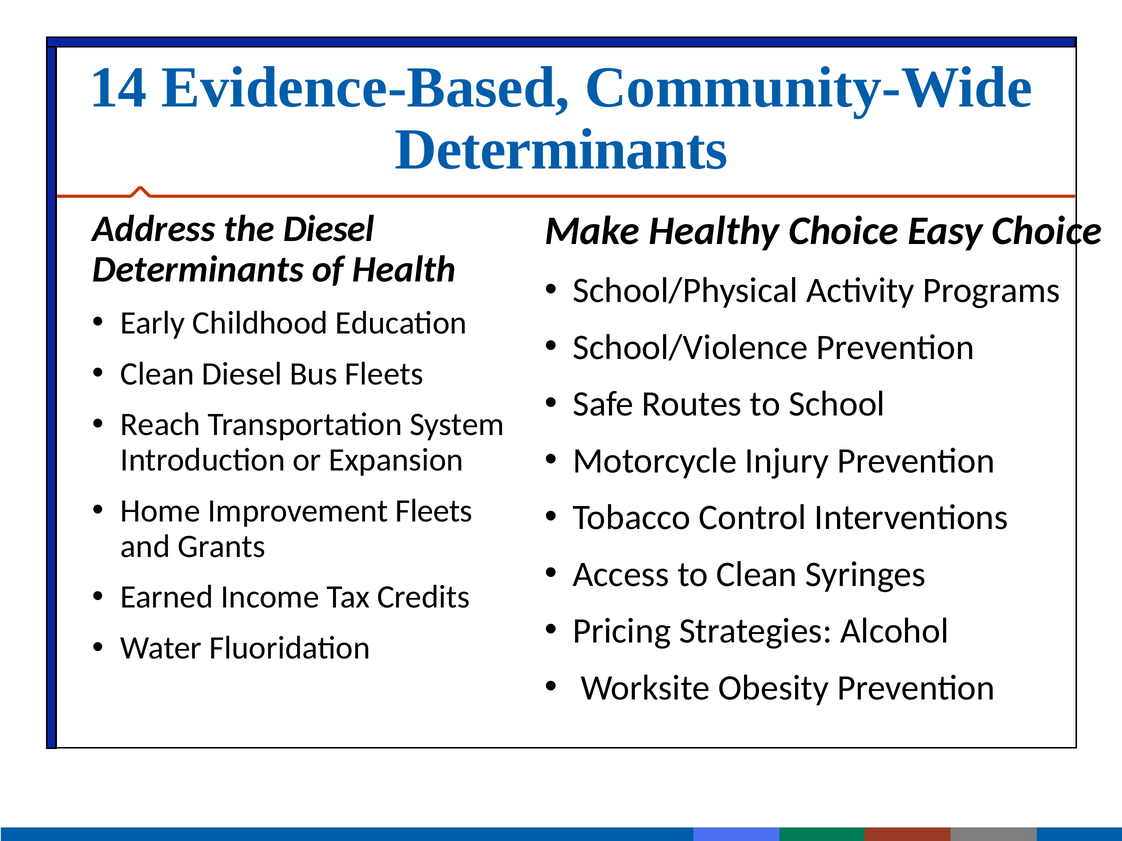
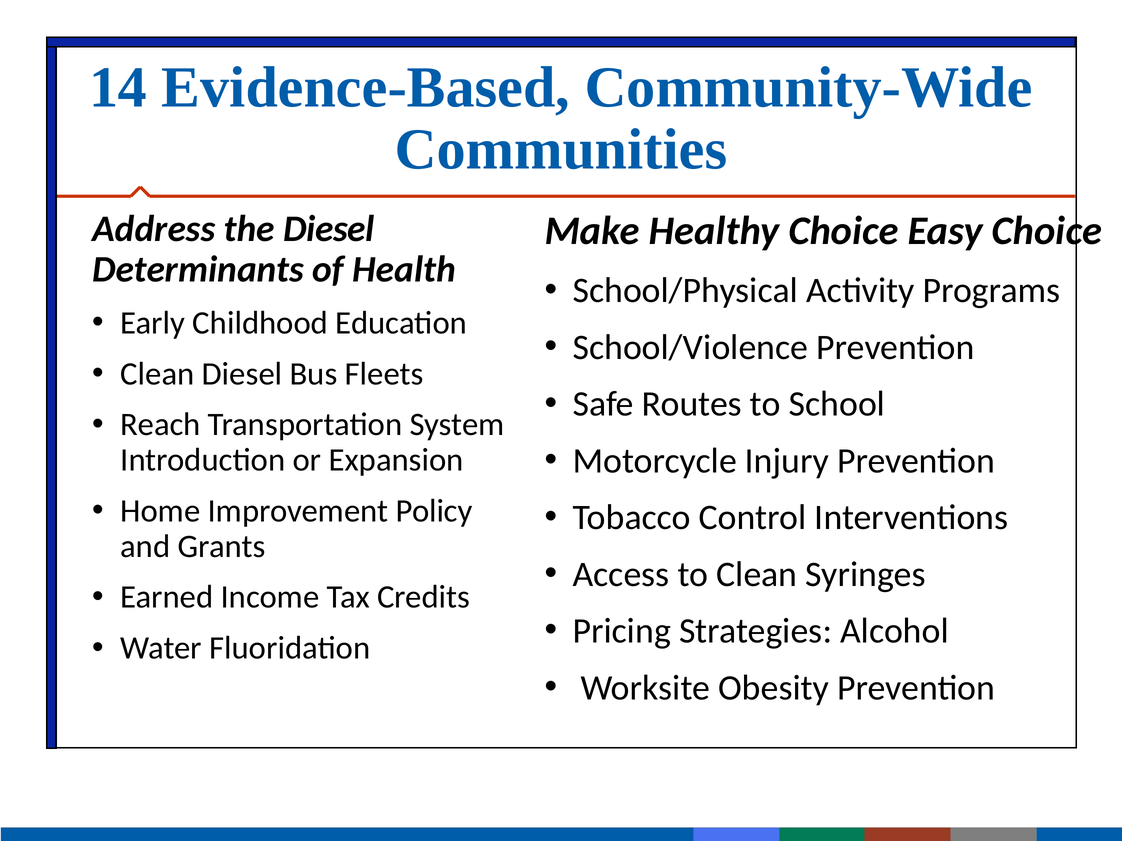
Determinants: Determinants -> Communities (561, 150)
Improvement Fleets: Fleets -> Policy (434, 511)
